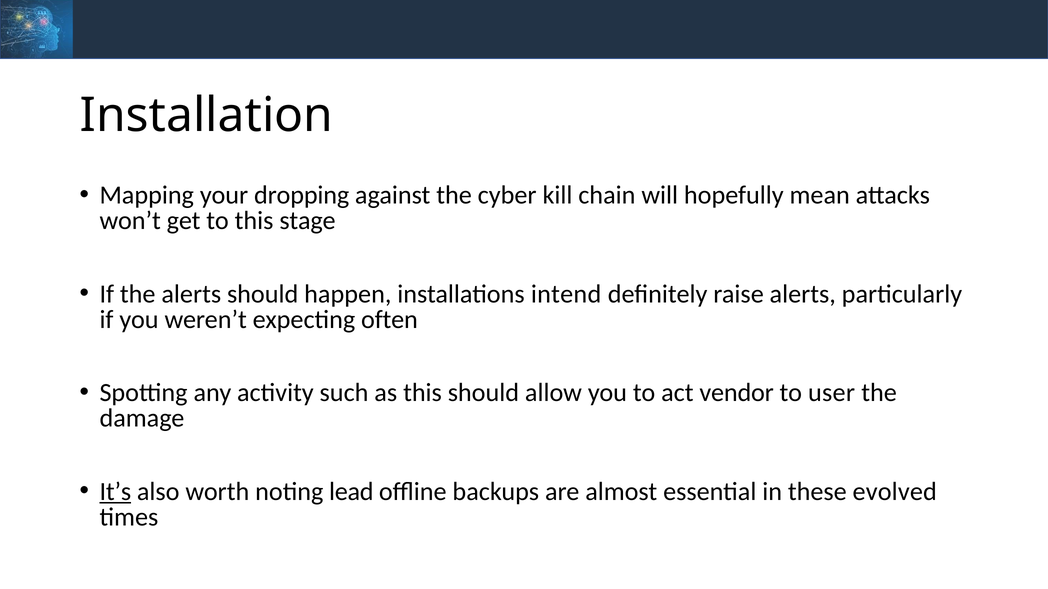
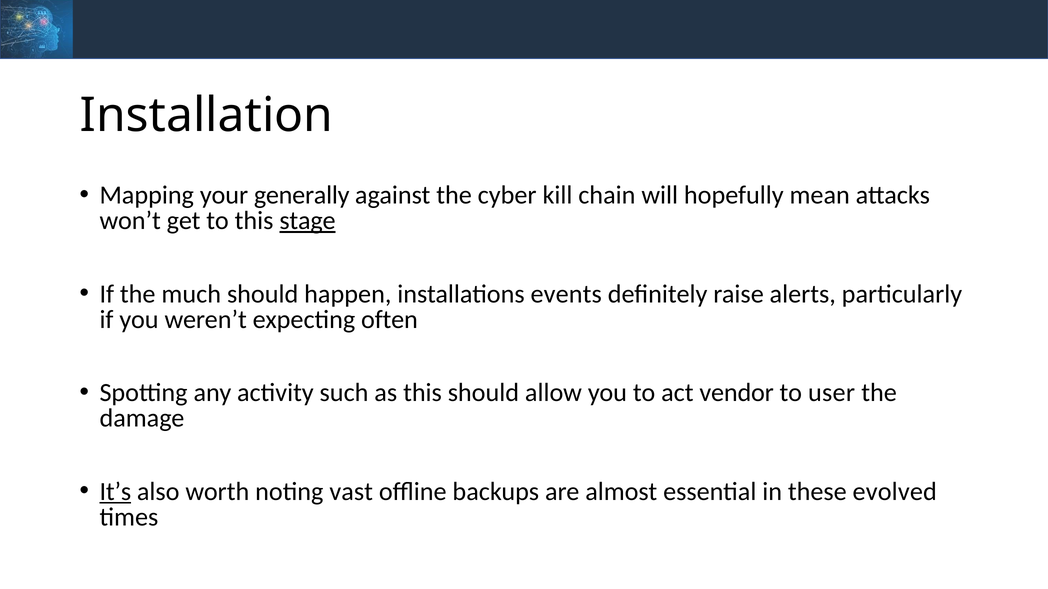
dropping: dropping -> generally (302, 195)
stage underline: none -> present (307, 221)
the alerts: alerts -> much (191, 294)
intend: intend -> events (566, 294)
lead: lead -> vast (351, 492)
